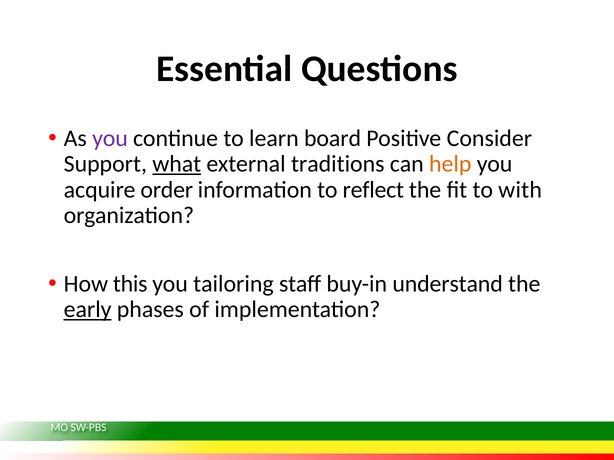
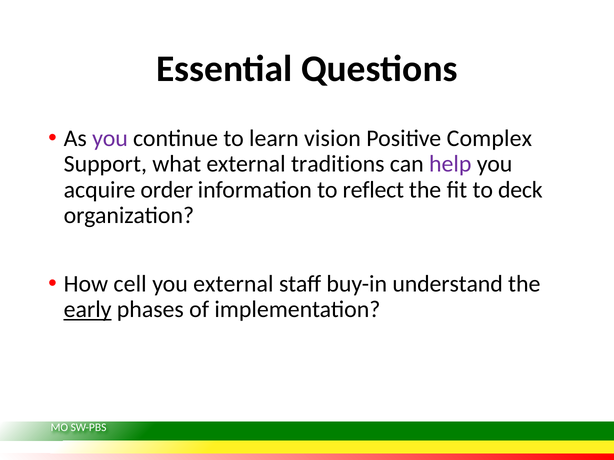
board: board -> vision (332, 138)
Consider: Consider -> Complex (489, 138)
what underline: present -> none (177, 164)
help colour: orange -> purple (450, 164)
with: with -> deck (520, 190)
this: this -> cell (130, 284)
you tailoring: tailoring -> external (233, 284)
